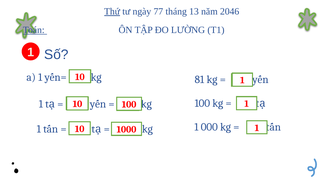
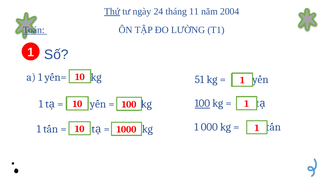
77: 77 -> 24 (158, 12)
13: 13 -> 11 (194, 12)
2046: 2046 -> 2004 (230, 12)
81: 81 -> 51 (199, 80)
100 underline: none -> present (202, 103)
